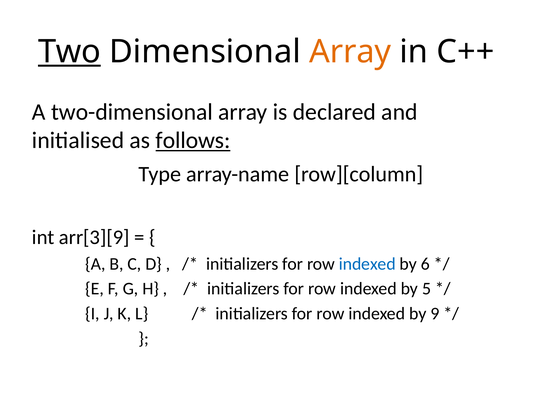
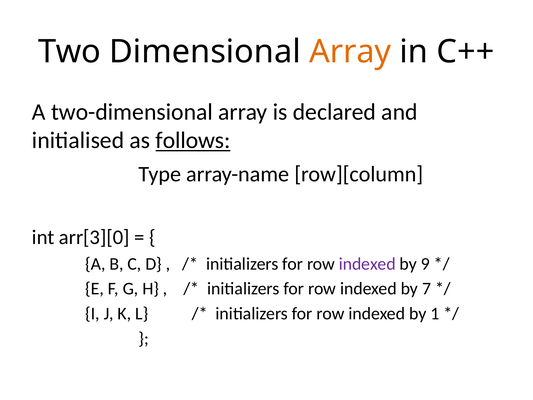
Two underline: present -> none (70, 52)
arr[3][9: arr[3][9 -> arr[3][0 (94, 237)
indexed colour: blue -> purple (367, 264)
6: 6 -> 9 (425, 264)
5: 5 -> 7 (427, 289)
9: 9 -> 1 (435, 313)
